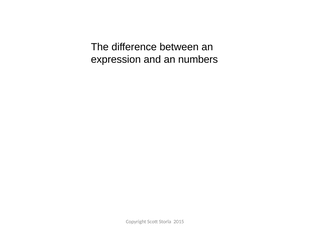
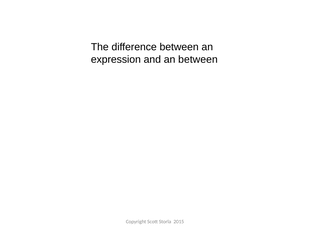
an numbers: numbers -> between (198, 60)
